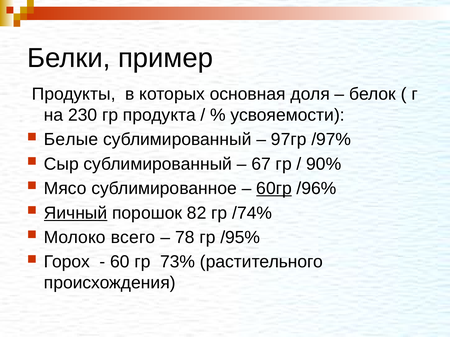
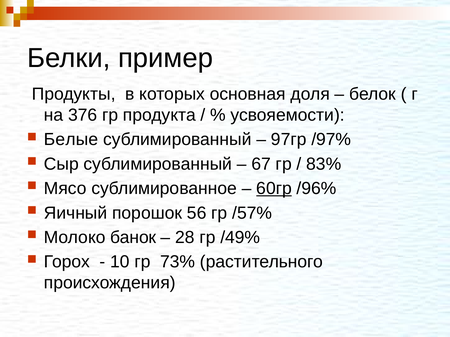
230: 230 -> 376 (83, 115)
90%: 90% -> 83% (324, 164)
Яичный underline: present -> none (76, 213)
82: 82 -> 56 (197, 213)
/74%: /74% -> /57% (252, 213)
всего: всего -> банок (133, 238)
78: 78 -> 28 (185, 238)
/95%: /95% -> /49% (240, 238)
60: 60 -> 10 (120, 262)
